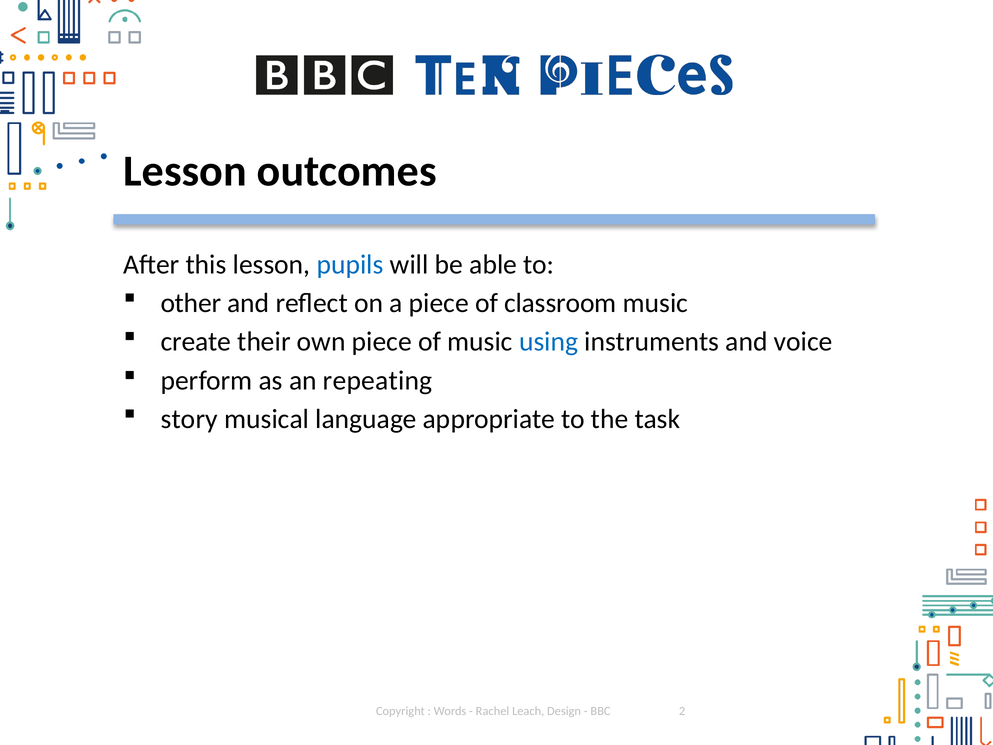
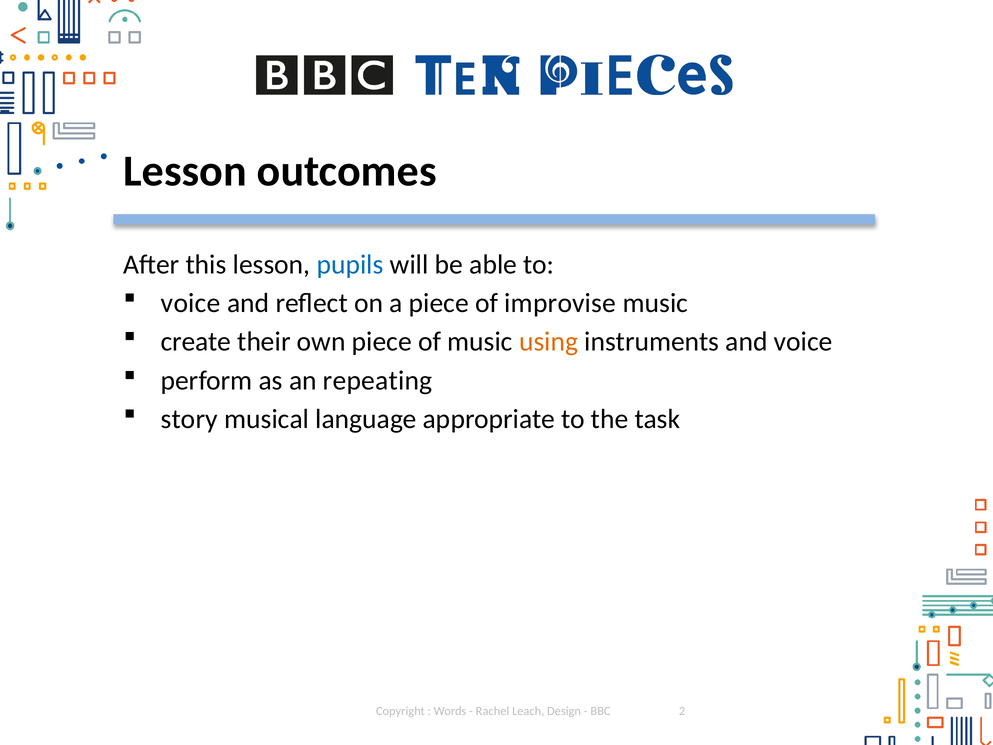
other: other -> voice (191, 303)
classroom: classroom -> improvise (560, 303)
using colour: blue -> orange (549, 342)
